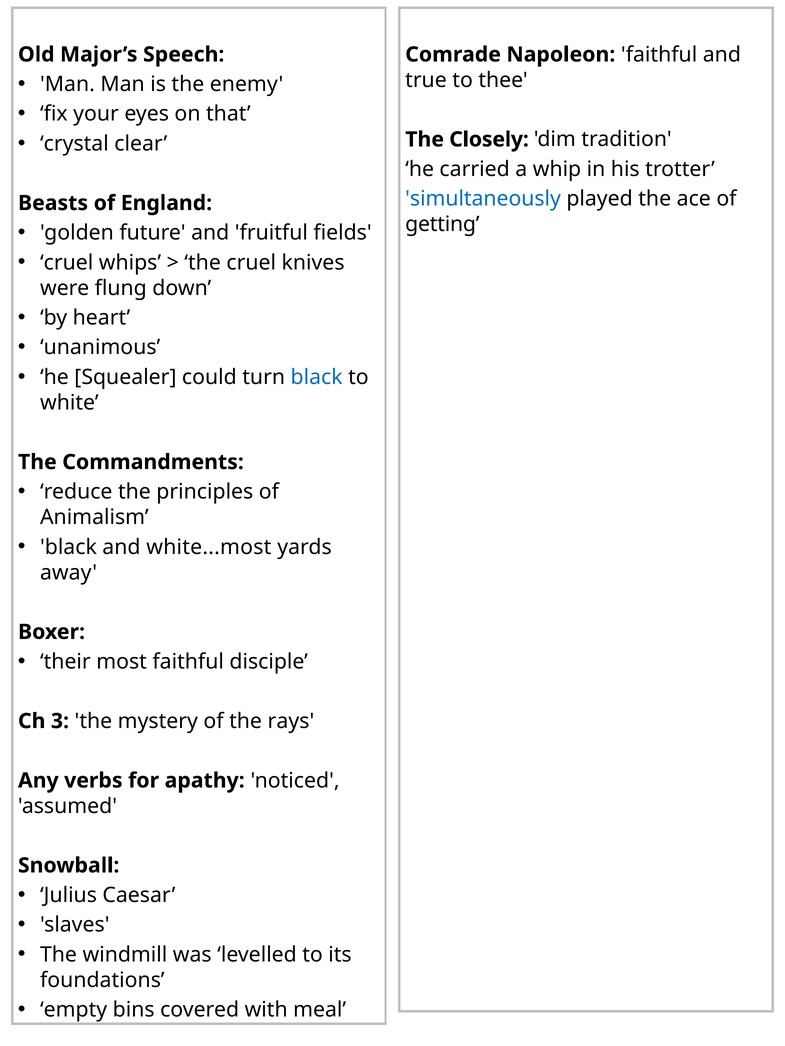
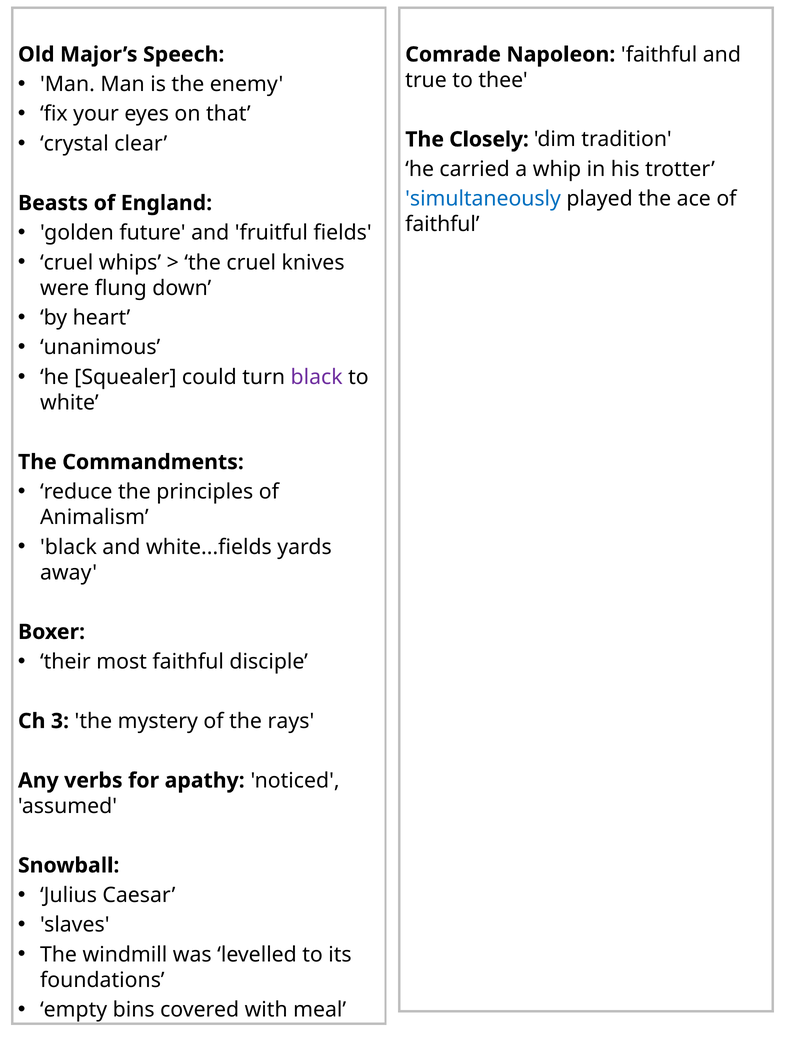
getting: getting -> faithful (442, 225)
black colour: blue -> purple (317, 377)
white...most: white...most -> white...fields (209, 547)
